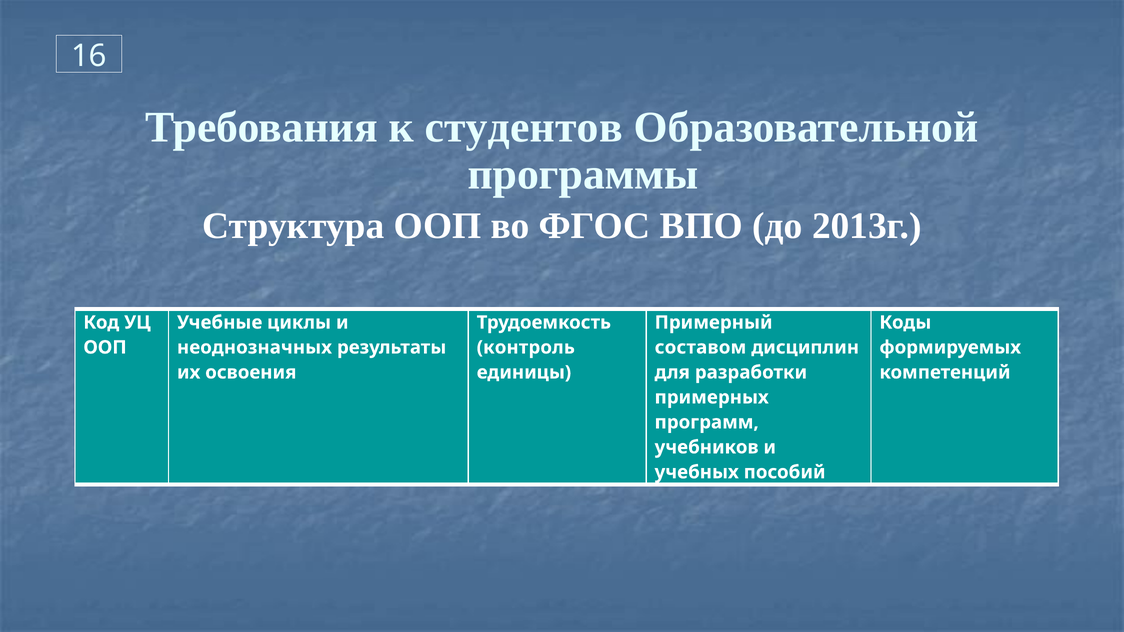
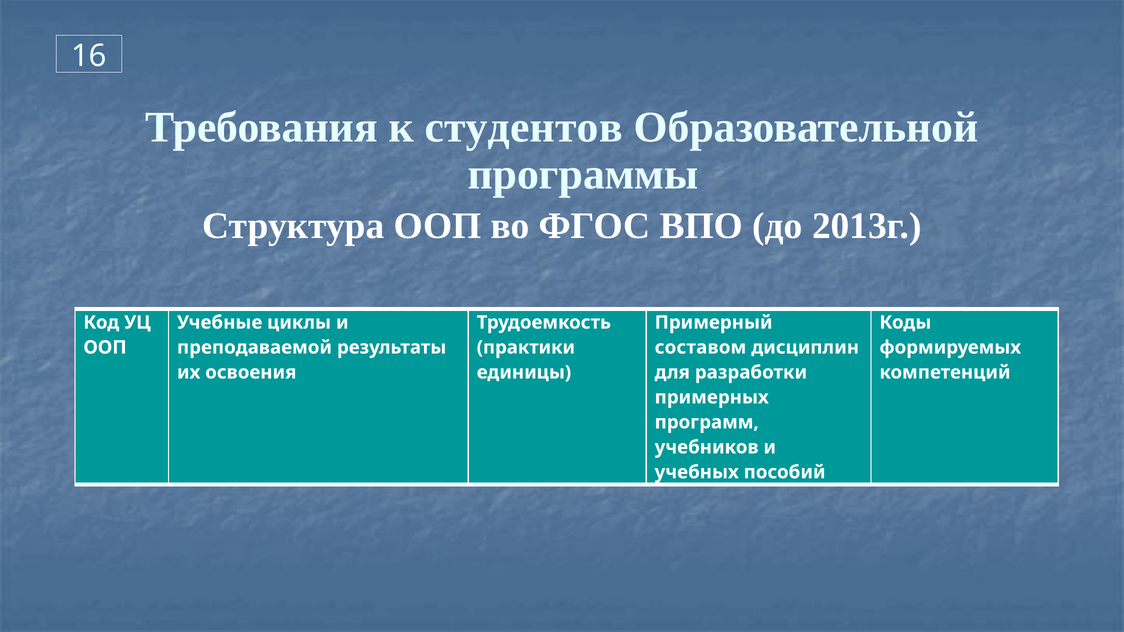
неоднозначных: неоднозначных -> преподаваемой (254, 348)
контроль: контроль -> практики (526, 348)
